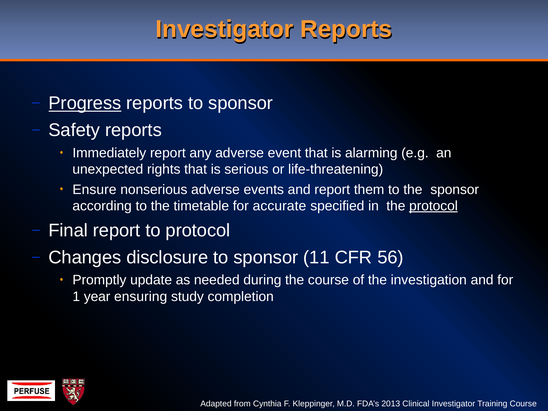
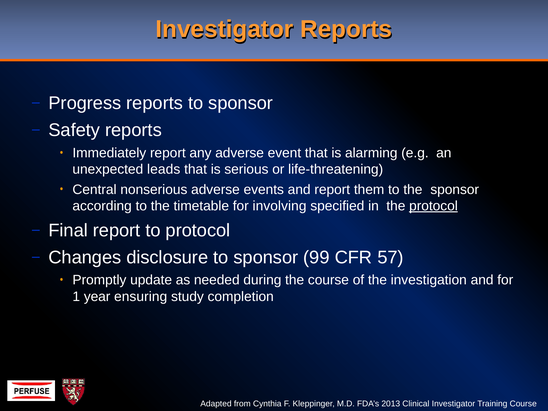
Progress underline: present -> none (85, 103)
rights: rights -> leads (164, 169)
Ensure: Ensure -> Central (95, 190)
accurate: accurate -> involving (280, 206)
11: 11 -> 99 (316, 257)
56: 56 -> 57 (391, 257)
